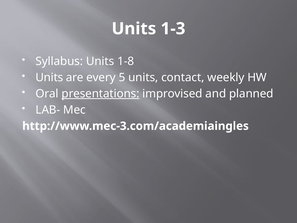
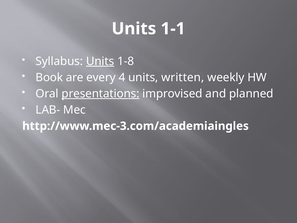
1-3: 1-3 -> 1-1 (173, 29)
Units underline: none -> present (100, 61)
Units: Units -> Book (49, 77)
5: 5 -> 4 (122, 77)
contact: contact -> written (183, 77)
